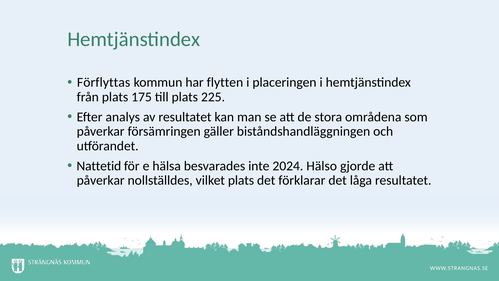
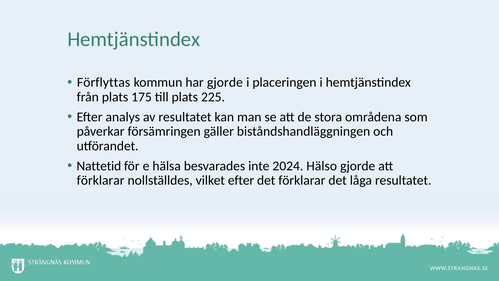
har flytten: flytten -> gjorde (225, 82)
påverkar: påverkar -> förklarar (101, 180)
vilket plats: plats -> efter (241, 180)
